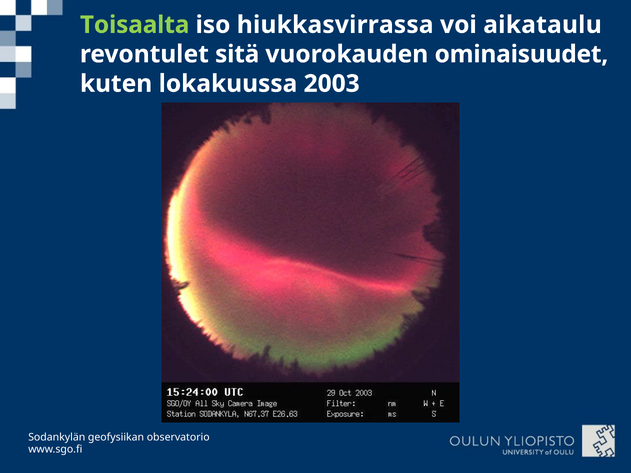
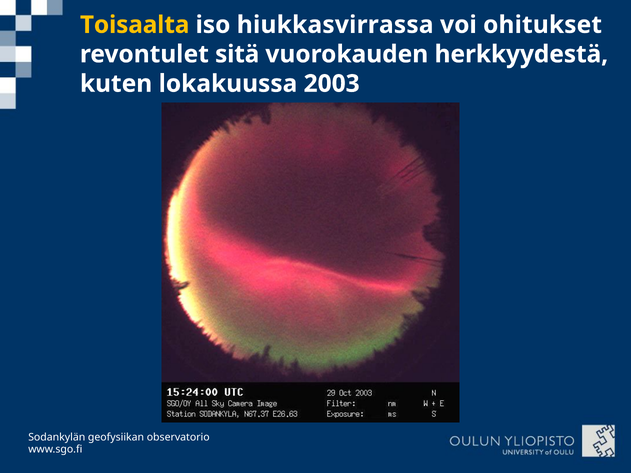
Toisaalta colour: light green -> yellow (135, 25)
aikataulu: aikataulu -> ohitukset (543, 25)
ominaisuudet: ominaisuudet -> herkkyydestä (521, 54)
